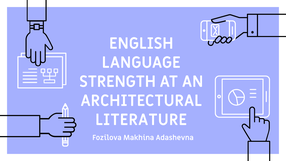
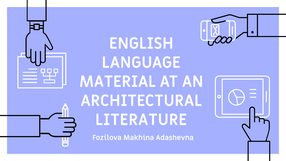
STRENGTH: STRENGTH -> MATERIAL (118, 82)
